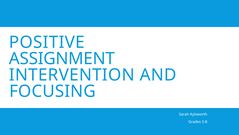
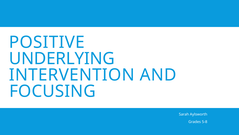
ASSIGNMENT: ASSIGNMENT -> UNDERLYING (62, 58)
